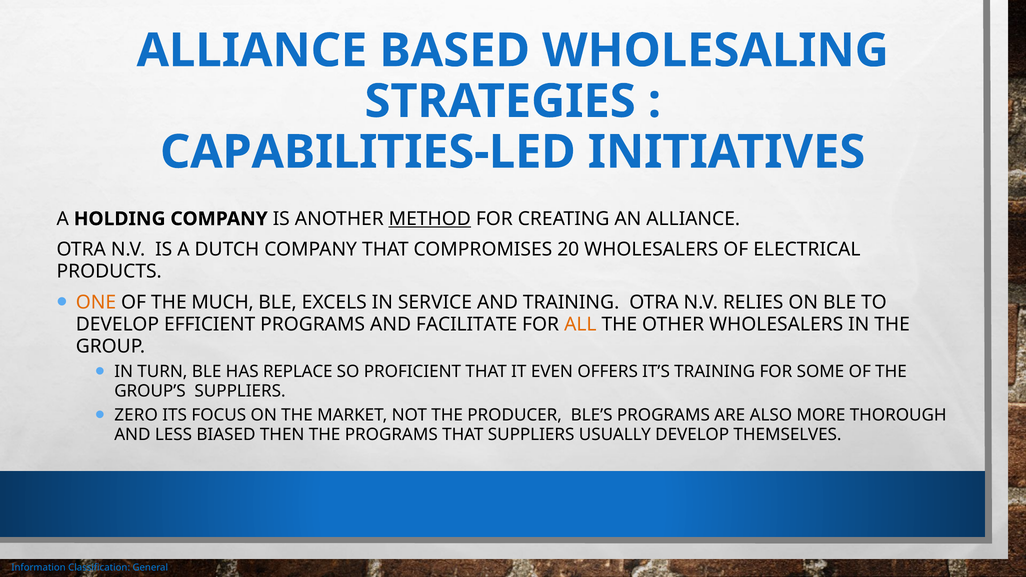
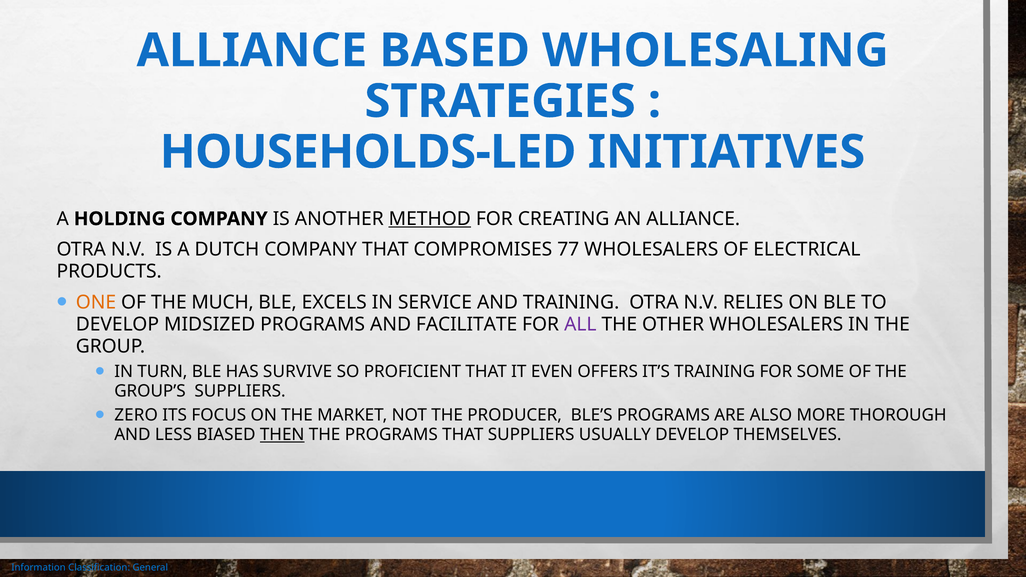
CAPABILITIES-LED: CAPABILITIES-LED -> HOUSEHOLDS-LED (368, 152)
20: 20 -> 77 (568, 250)
EFFICIENT: EFFICIENT -> MIDSIZED (210, 325)
ALL colour: orange -> purple (580, 325)
REPLACE: REPLACE -> SURVIVE (298, 372)
THEN underline: none -> present (282, 435)
